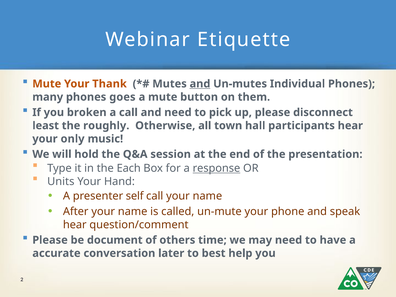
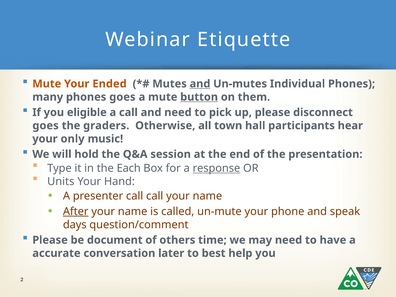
Thank: Thank -> Ended (110, 84)
button underline: none -> present (199, 97)
broken: broken -> eligible (87, 112)
least: least -> goes (46, 126)
roughly: roughly -> graders (106, 126)
presenter self: self -> call (135, 196)
After underline: none -> present (76, 211)
hear: hear -> days (75, 225)
